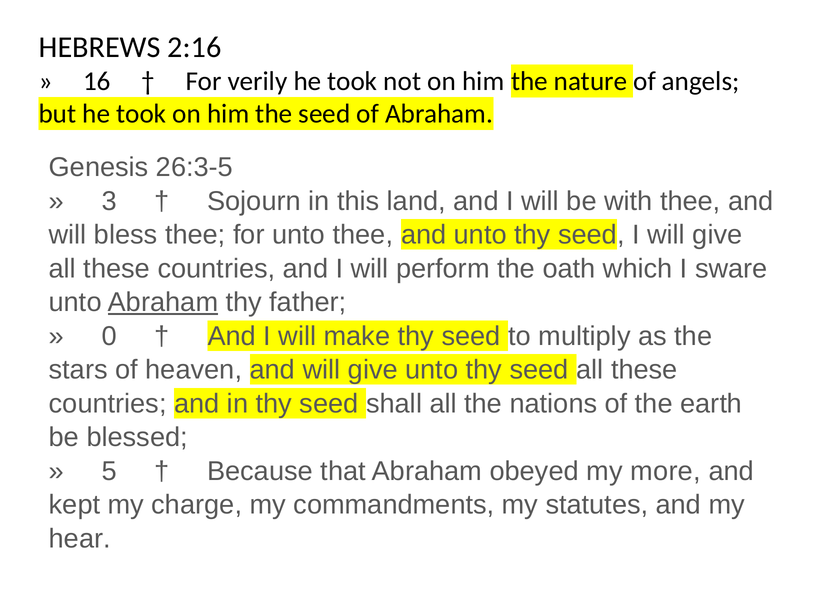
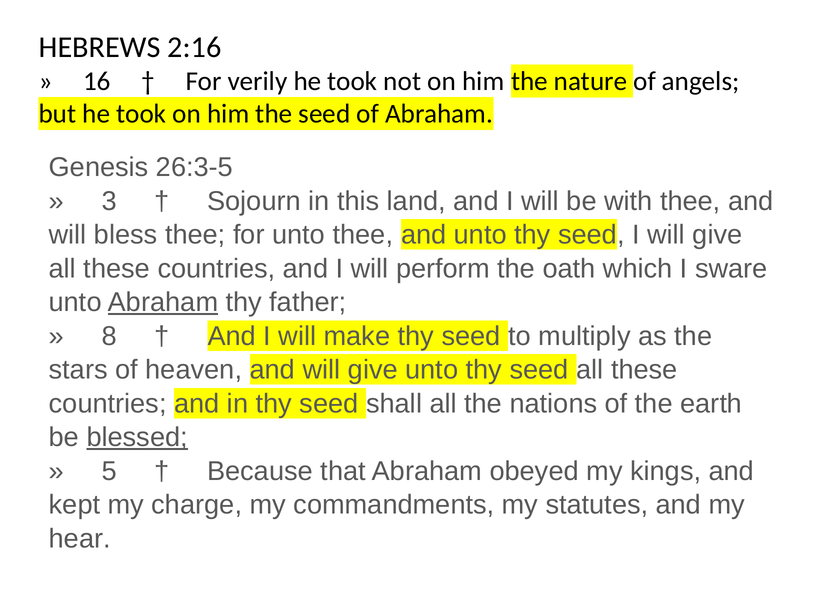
0: 0 -> 8 (109, 336)
blessed underline: none -> present (137, 437)
more: more -> kings (666, 471)
